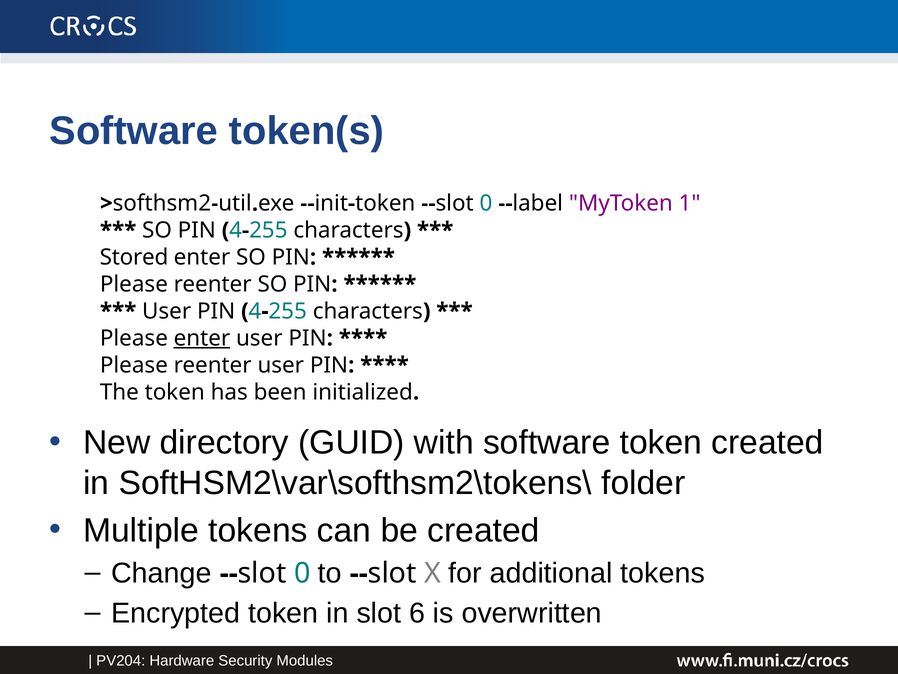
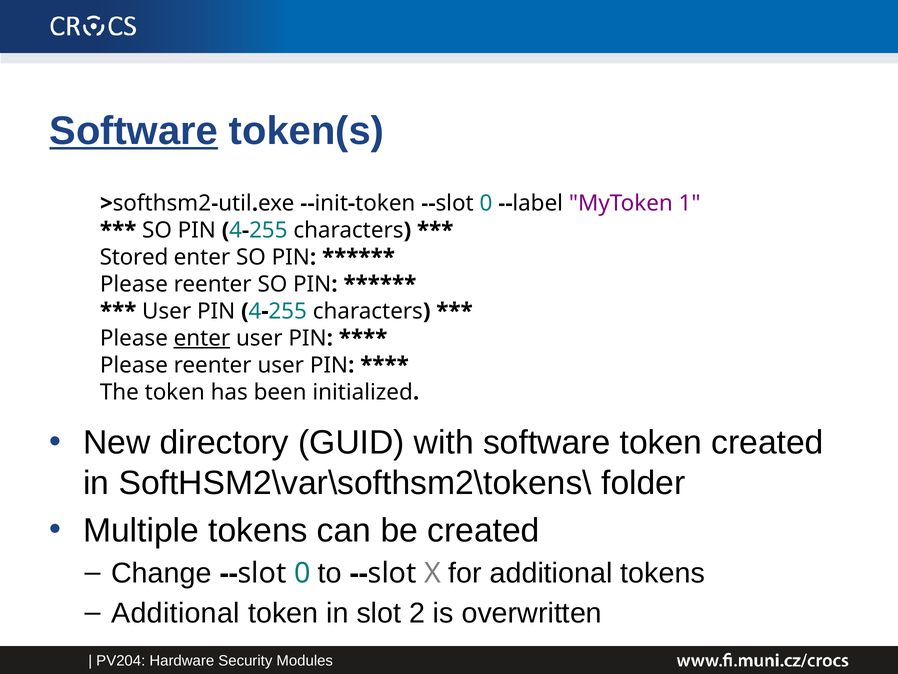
Software underline: none -> present (134, 131)
Encrypted: Encrypted -> Additional (176, 613)
6: 6 -> 2 (417, 613)
